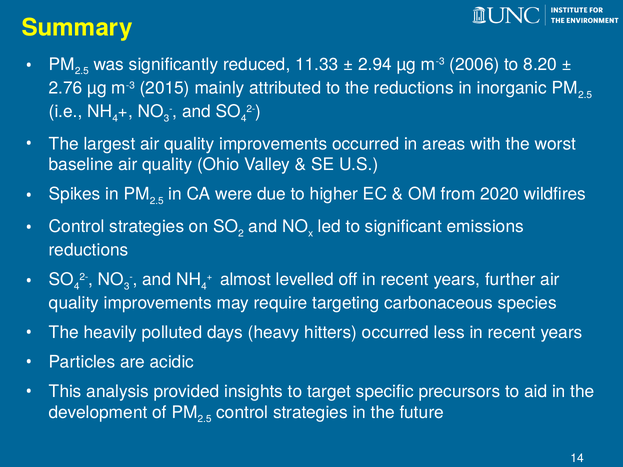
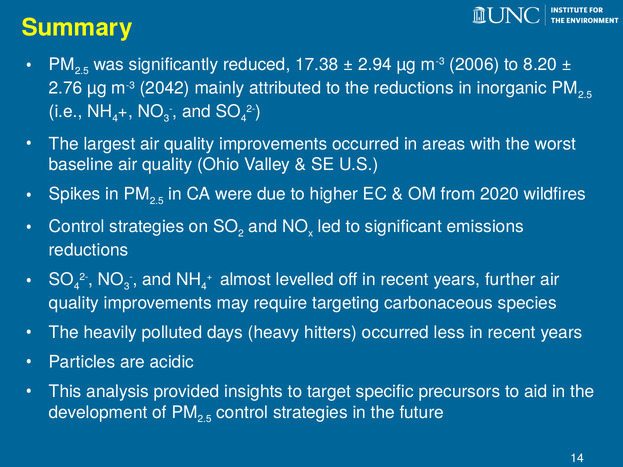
11.33: 11.33 -> 17.38 (317, 64)
2015: 2015 -> 2042 (165, 88)
